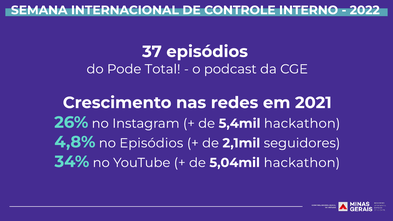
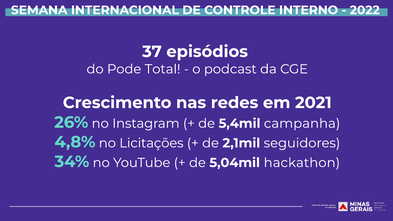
5,4mil hackathon: hackathon -> campanha (302, 123)
no Episódios: Episódios -> Licitações (151, 143)
